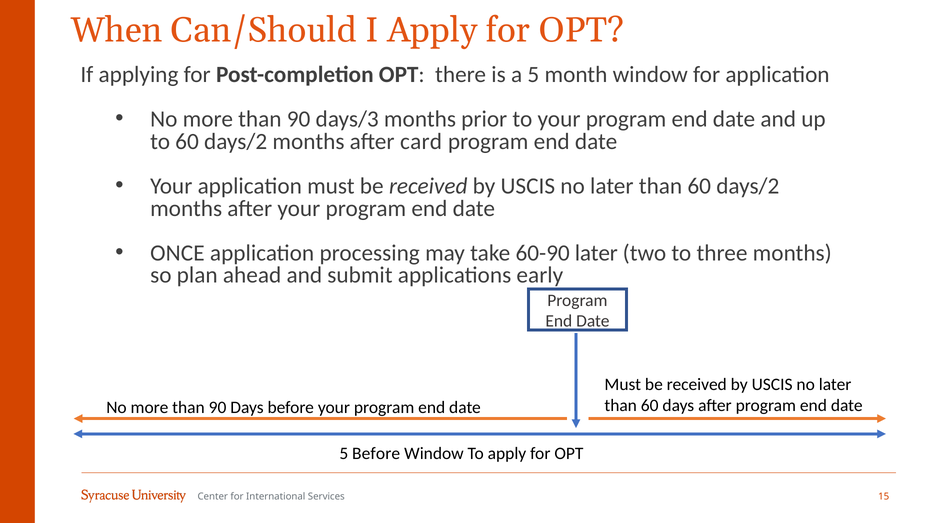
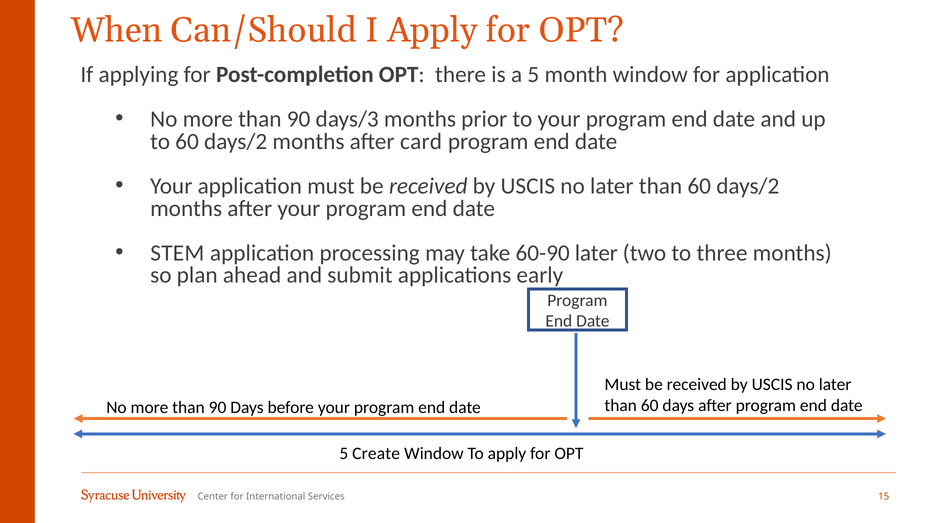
ONCE: ONCE -> STEM (177, 253)
5 Before: Before -> Create (376, 454)
